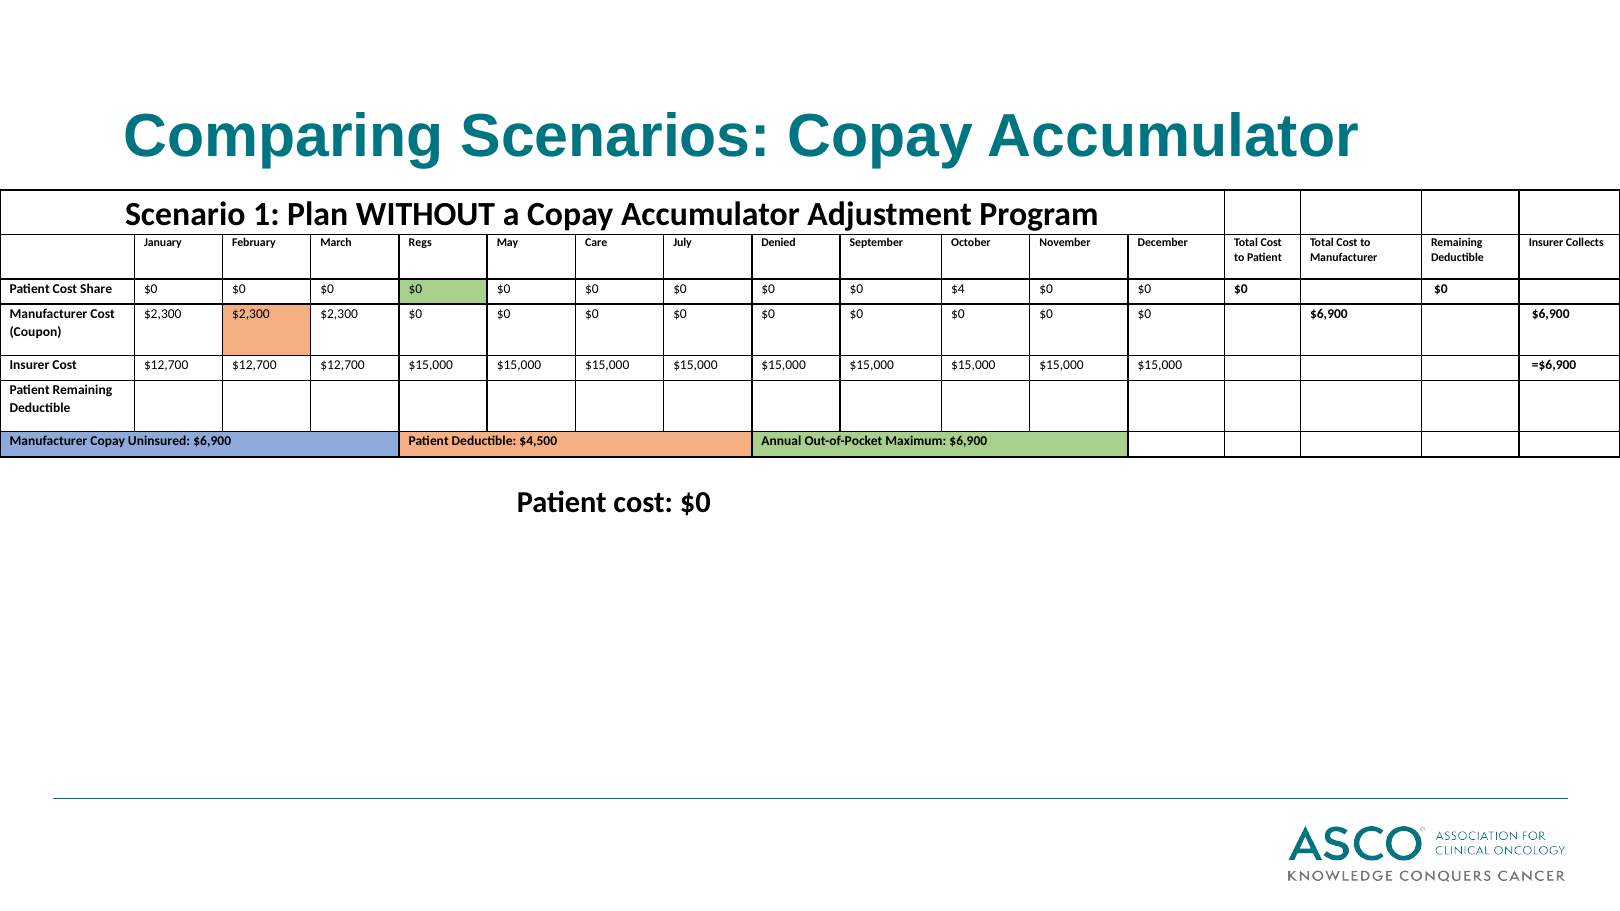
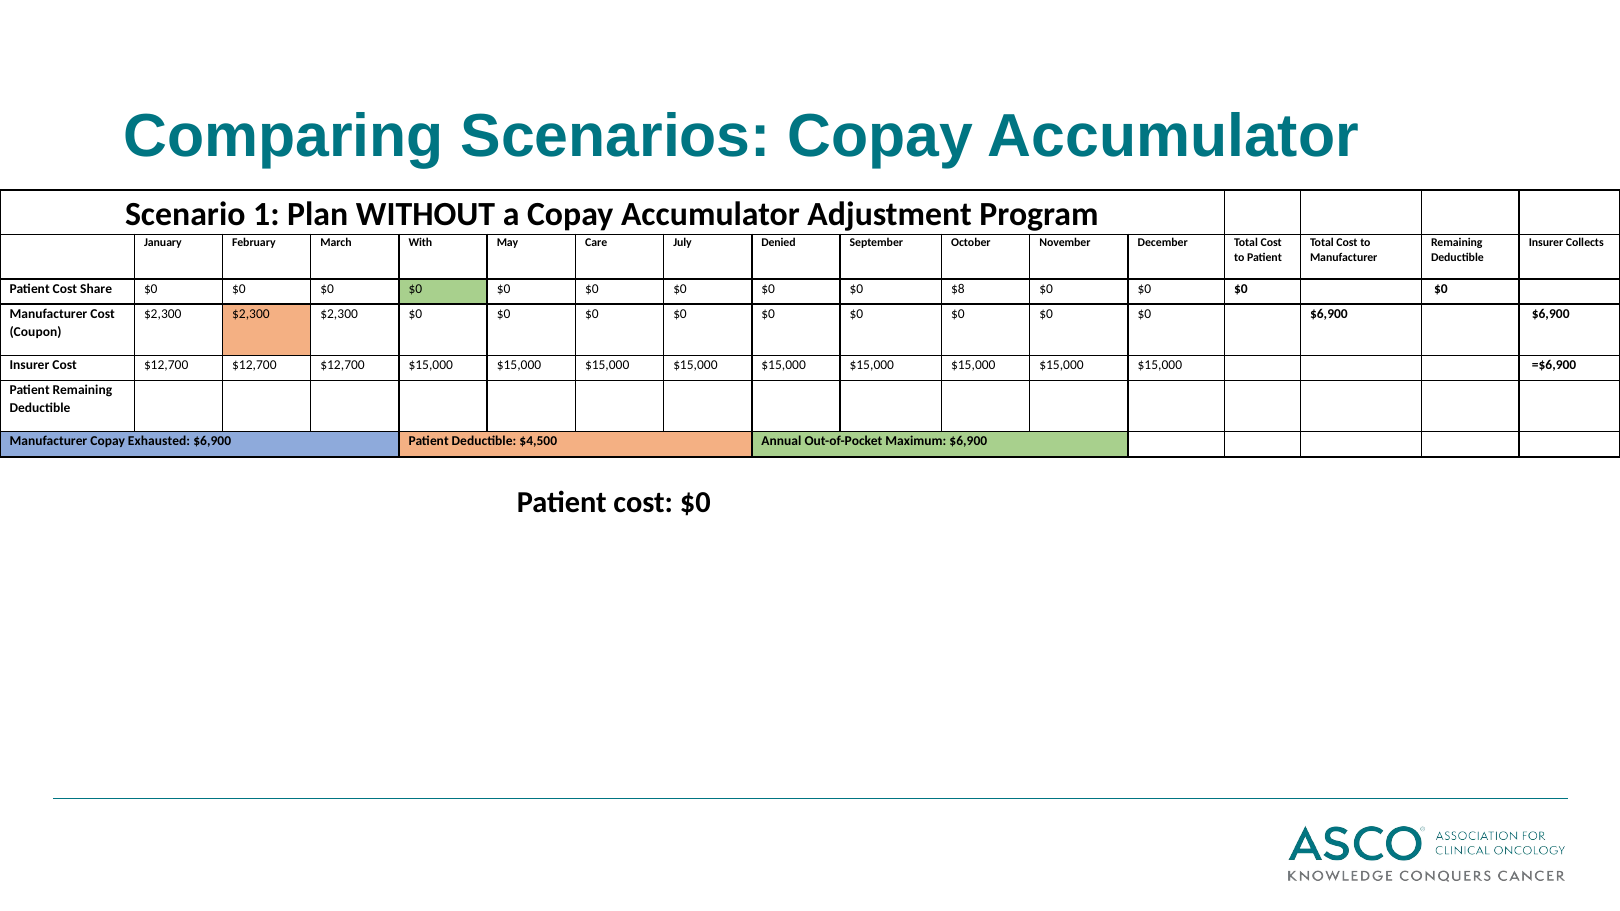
Regs: Regs -> With (420, 243)
$4: $4 -> $8 (958, 289)
Uninsured: Uninsured -> Exhausted (159, 442)
